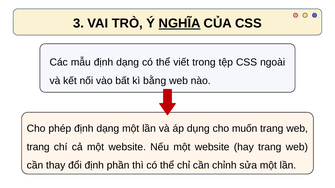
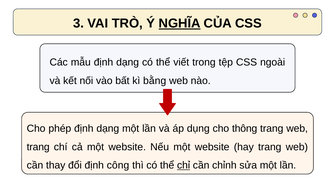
muốn: muốn -> thông (245, 129)
phần: phần -> công (118, 166)
chỉ underline: none -> present (184, 166)
